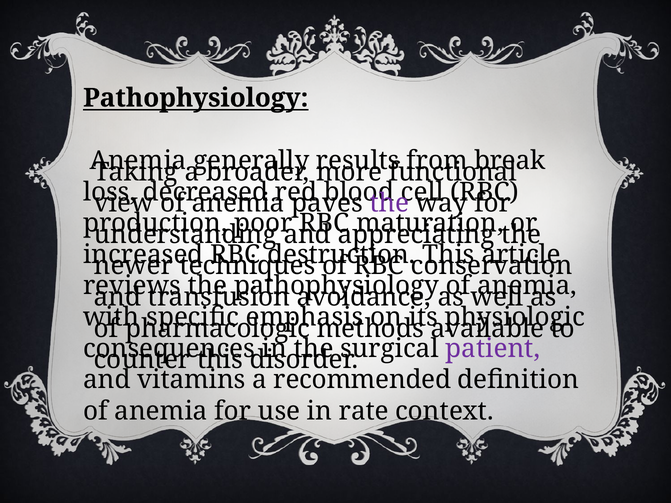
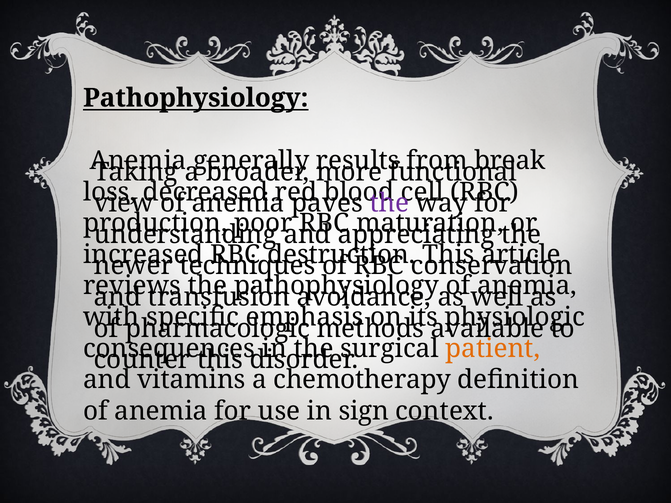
patient colour: purple -> orange (493, 349)
recommended: recommended -> chemotherapy (362, 380)
rate: rate -> sign (364, 411)
